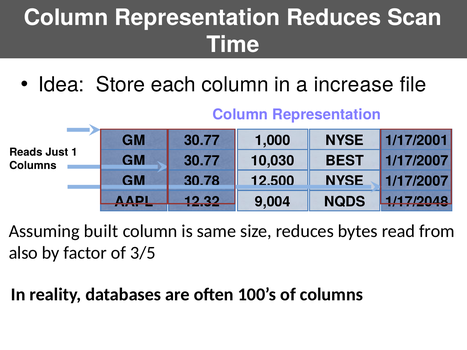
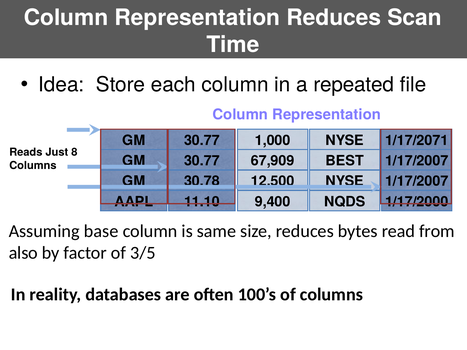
increase: increase -> repeated (354, 85)
1/17/2001: 1/17/2001 -> 1/17/2071 (417, 141)
1: 1 -> 8 (74, 152)
10,030: 10,030 -> 67,909 (273, 161)
12.32: 12.32 -> 11.10 (202, 202)
9,004: 9,004 -> 9,400 (273, 202)
1/17/2048: 1/17/2048 -> 1/17/2000 (417, 202)
built: built -> base (101, 231)
